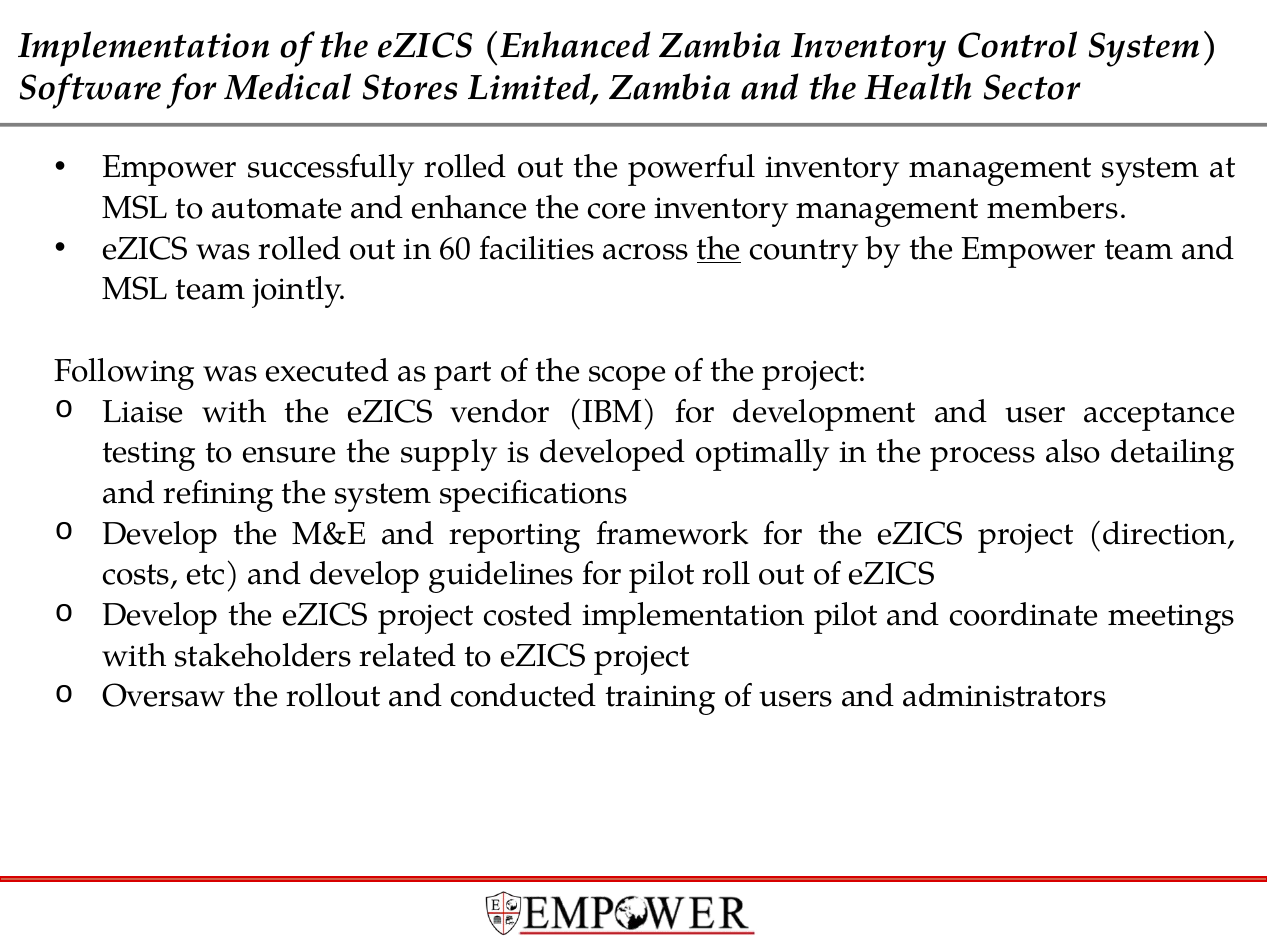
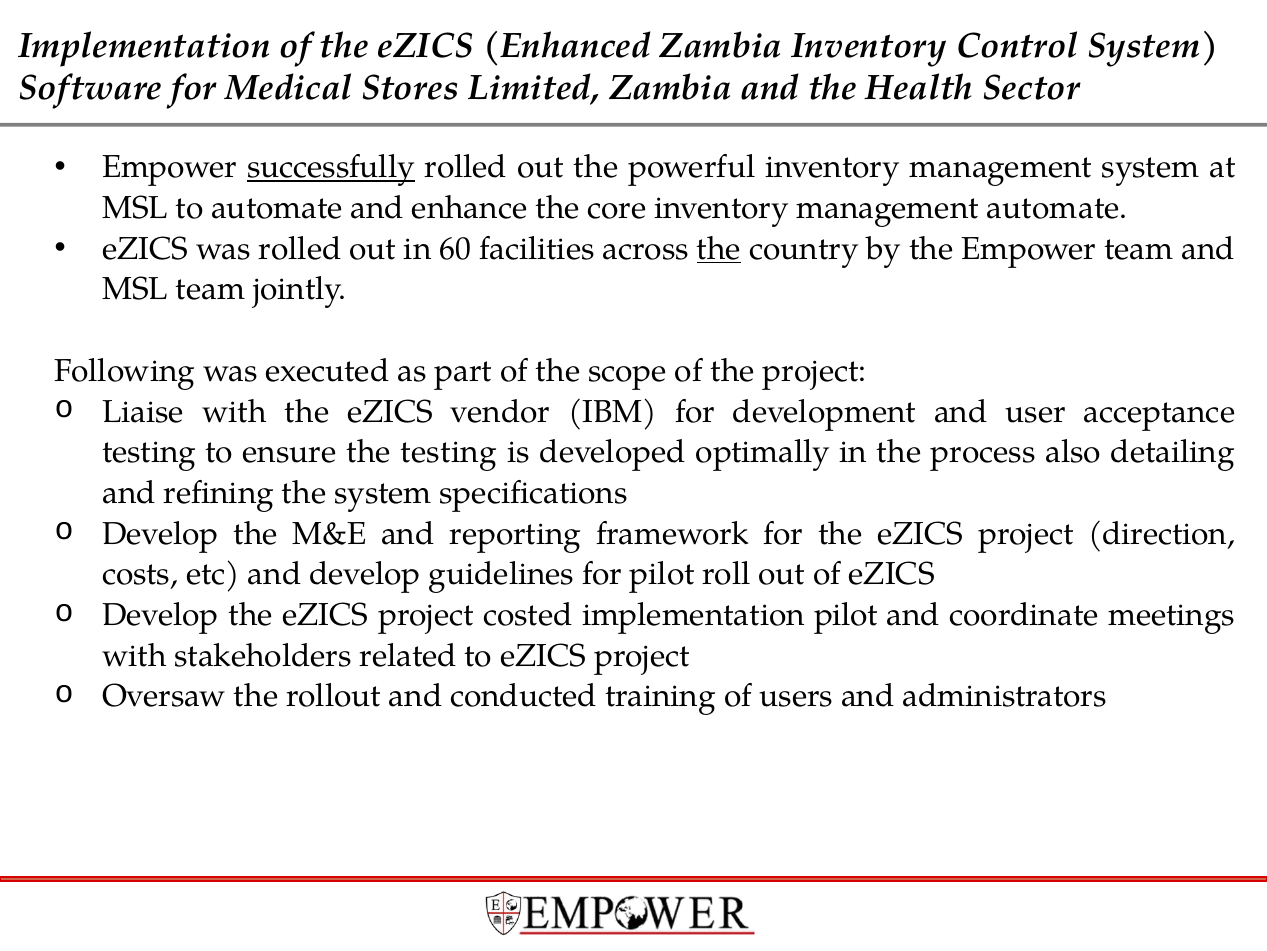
successfully underline: none -> present (331, 167)
management members: members -> automate (1057, 208)
the supply: supply -> testing (449, 452)
